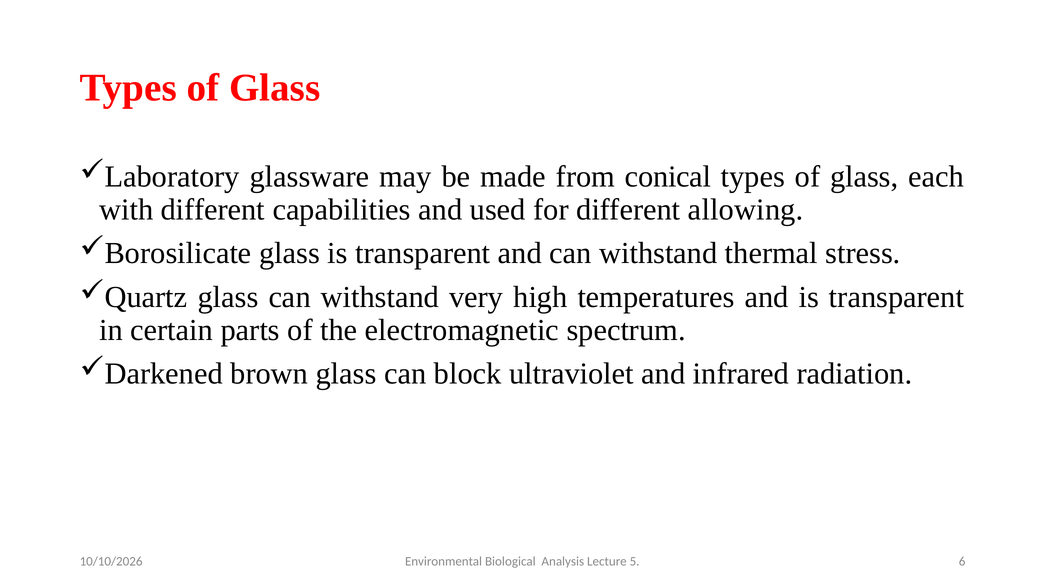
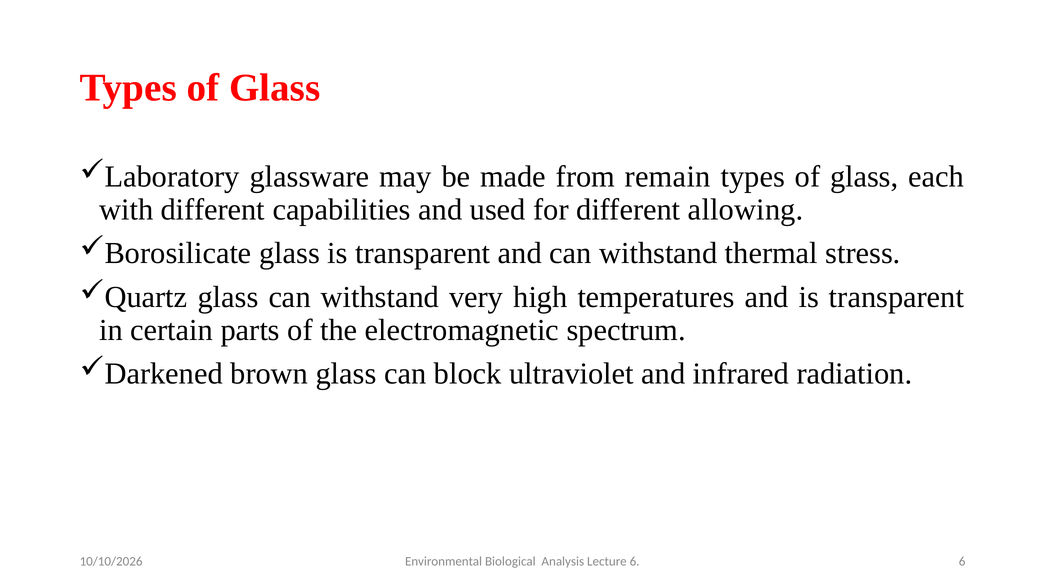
conical: conical -> remain (668, 177)
Lecture 5: 5 -> 6 (635, 561)
